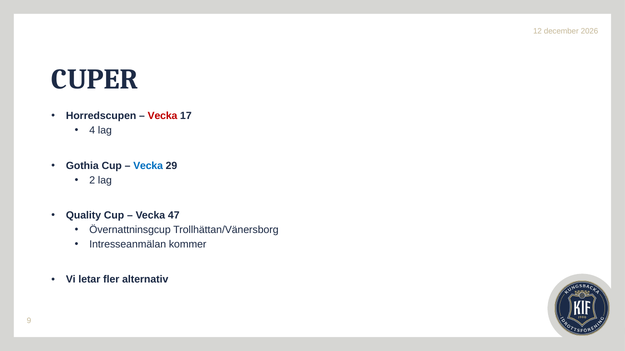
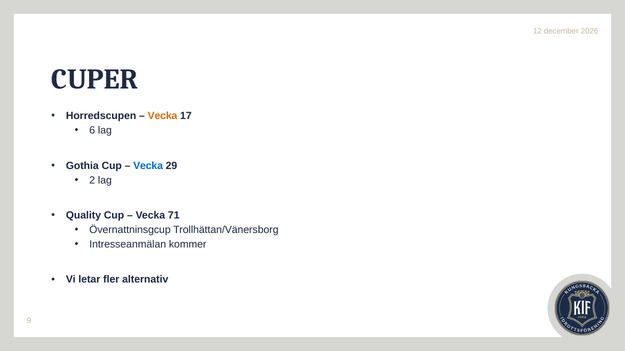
Vecka colour: red -> orange (163, 116)
4: 4 -> 6 (92, 130)
47: 47 -> 71 (174, 216)
